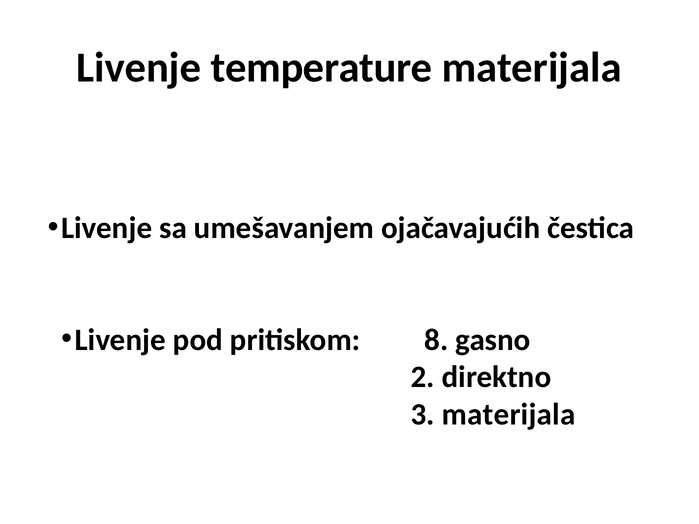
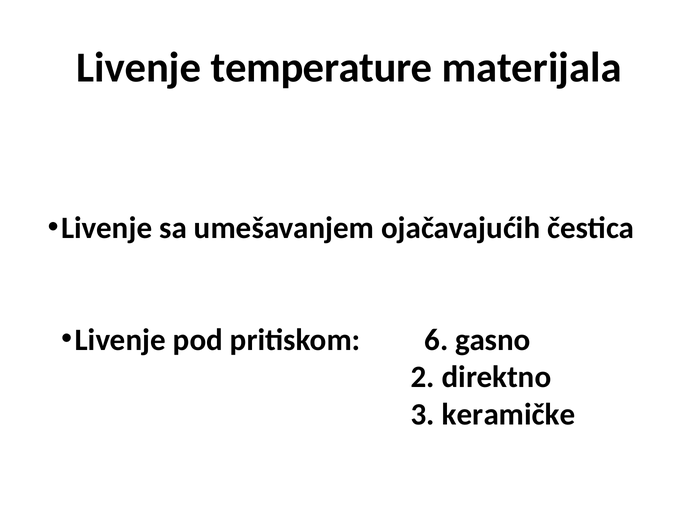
8: 8 -> 6 (436, 340)
3 materijala: materijala -> keramičke (509, 415)
